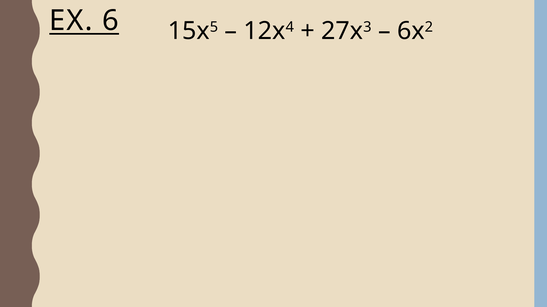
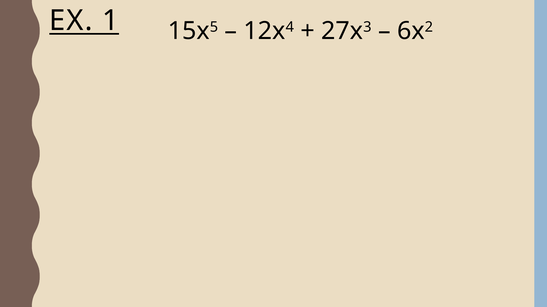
6: 6 -> 1 (111, 21)
